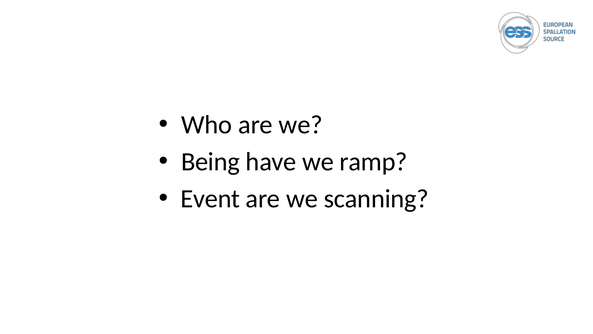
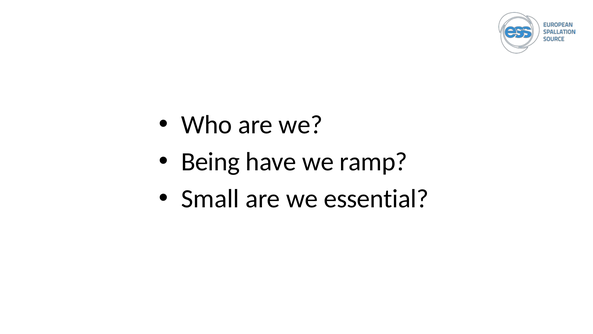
Event: Event -> Small (210, 198)
scanning: scanning -> essential (376, 198)
